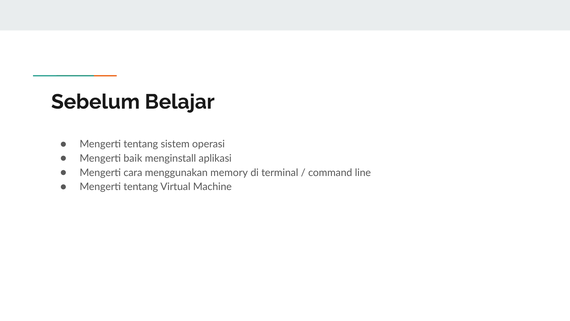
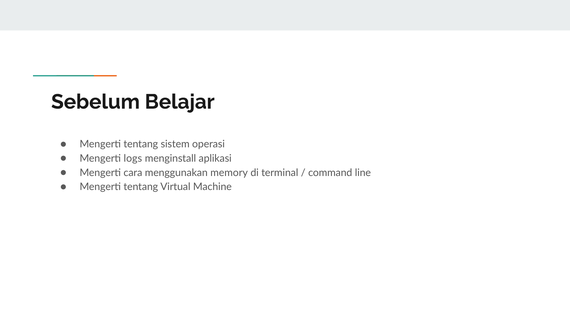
baik: baik -> logs (133, 158)
